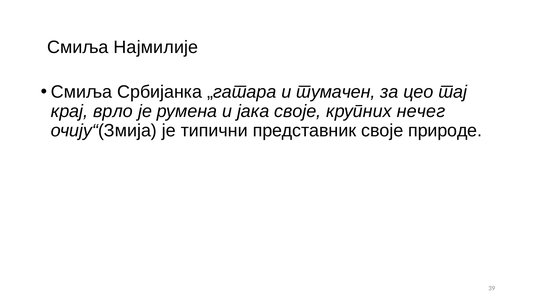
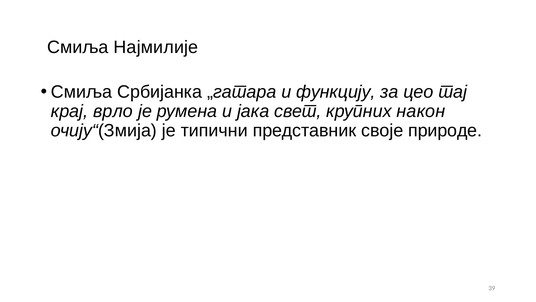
тумачен: тумачен -> функцију (336, 92)
јака своје: своје -> свет (298, 111)
нечег: нечег -> након (421, 111)
